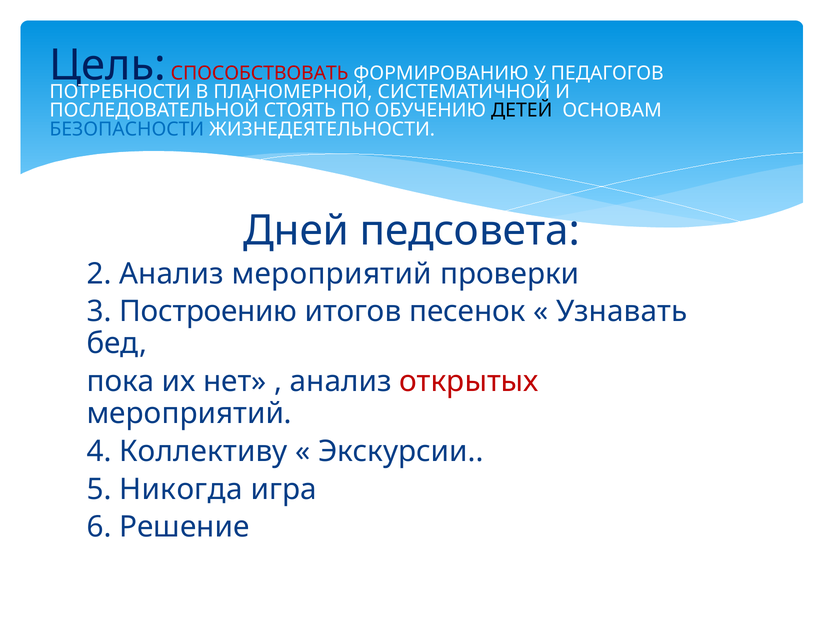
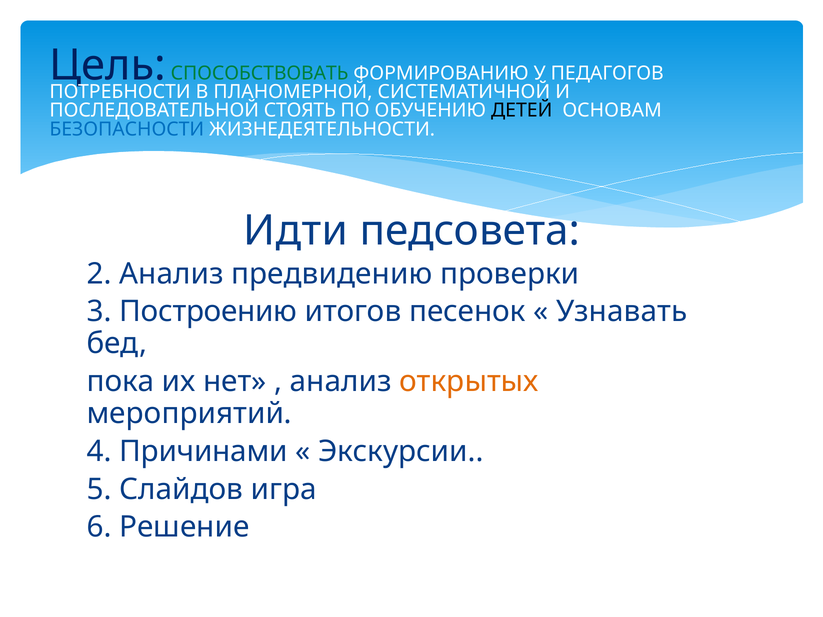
СПОСОБСТВОВАТЬ colour: red -> green (260, 73)
Дней: Дней -> Идти (296, 231)
Анализ мероприятий: мероприятий -> предвидению (332, 274)
открытых colour: red -> orange (469, 382)
Коллективу: Коллективу -> Причинами (204, 452)
Никогда: Никогда -> Слайдов (181, 489)
